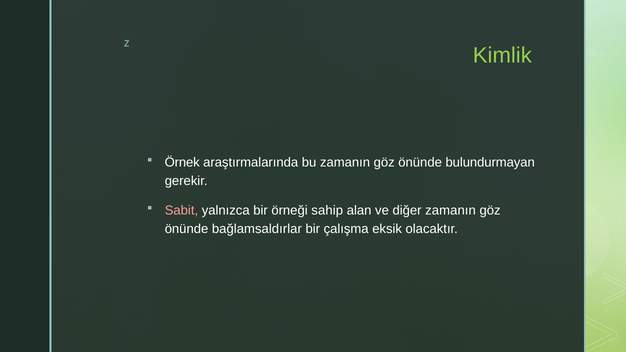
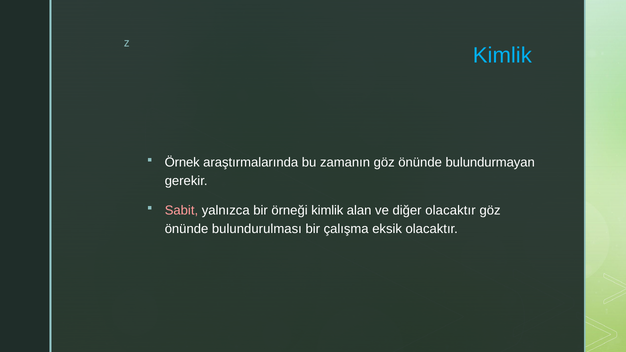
Kimlik colour: light green -> light blue (502, 56)
örneği sahip: sahip -> kimlik (327, 210)
diğer zamanın: zamanın -> olacaktır (451, 210)
bağlamsaldırlar: bağlamsaldırlar -> bulundurulması (257, 229)
